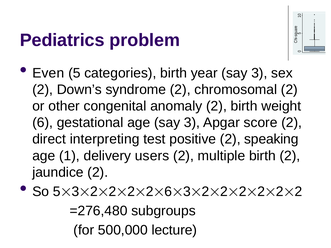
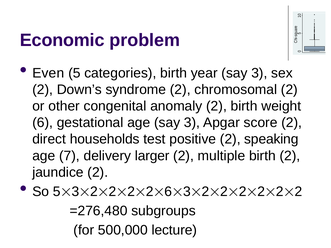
Pediatrics: Pediatrics -> Economic (62, 40)
interpreting: interpreting -> households (105, 139)
age 1: 1 -> 7 (69, 156)
users: users -> larger (152, 156)
